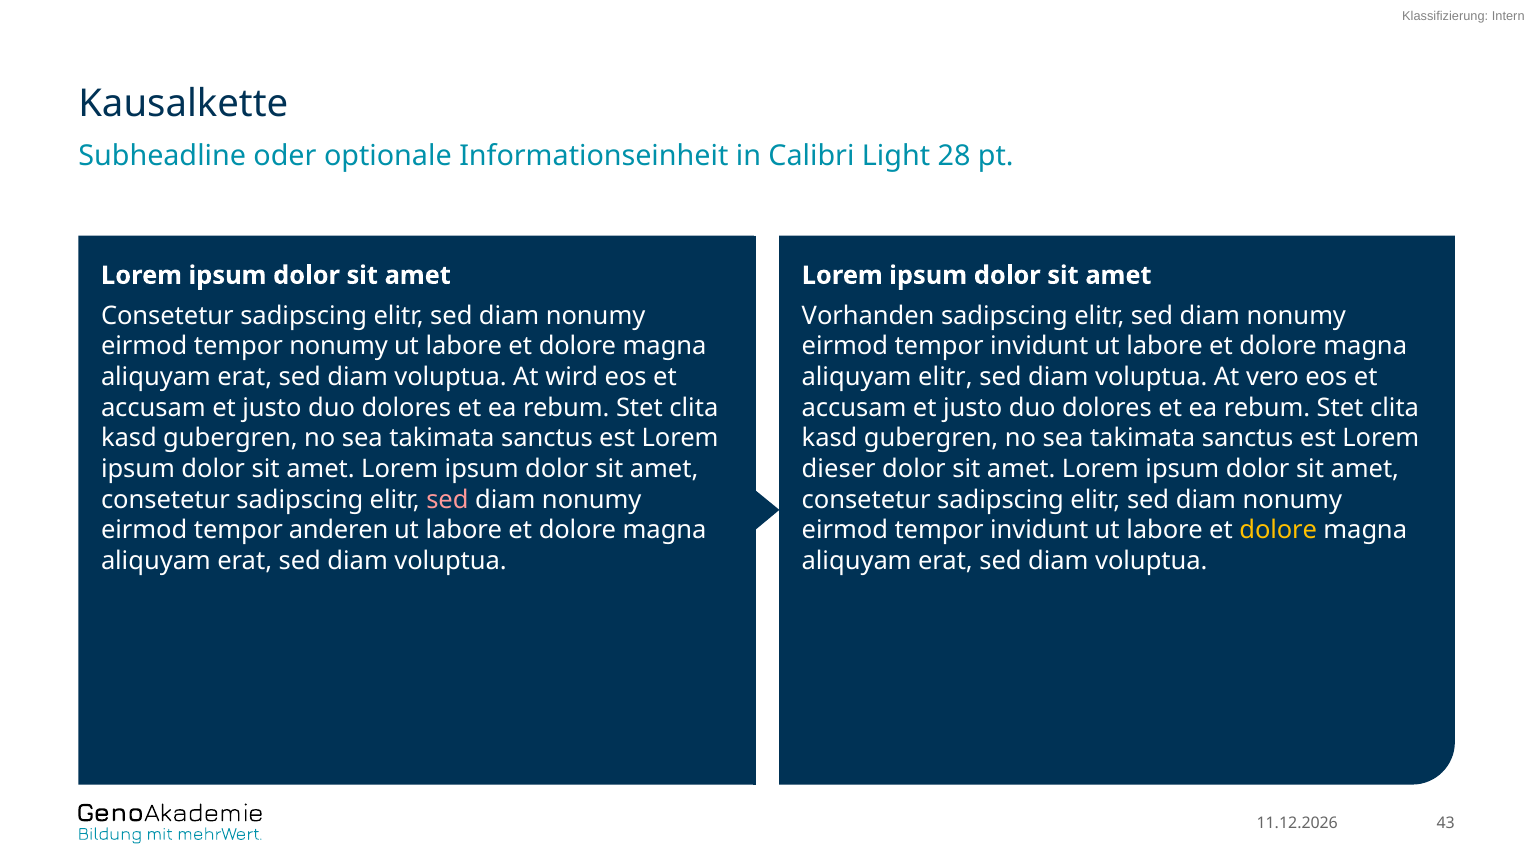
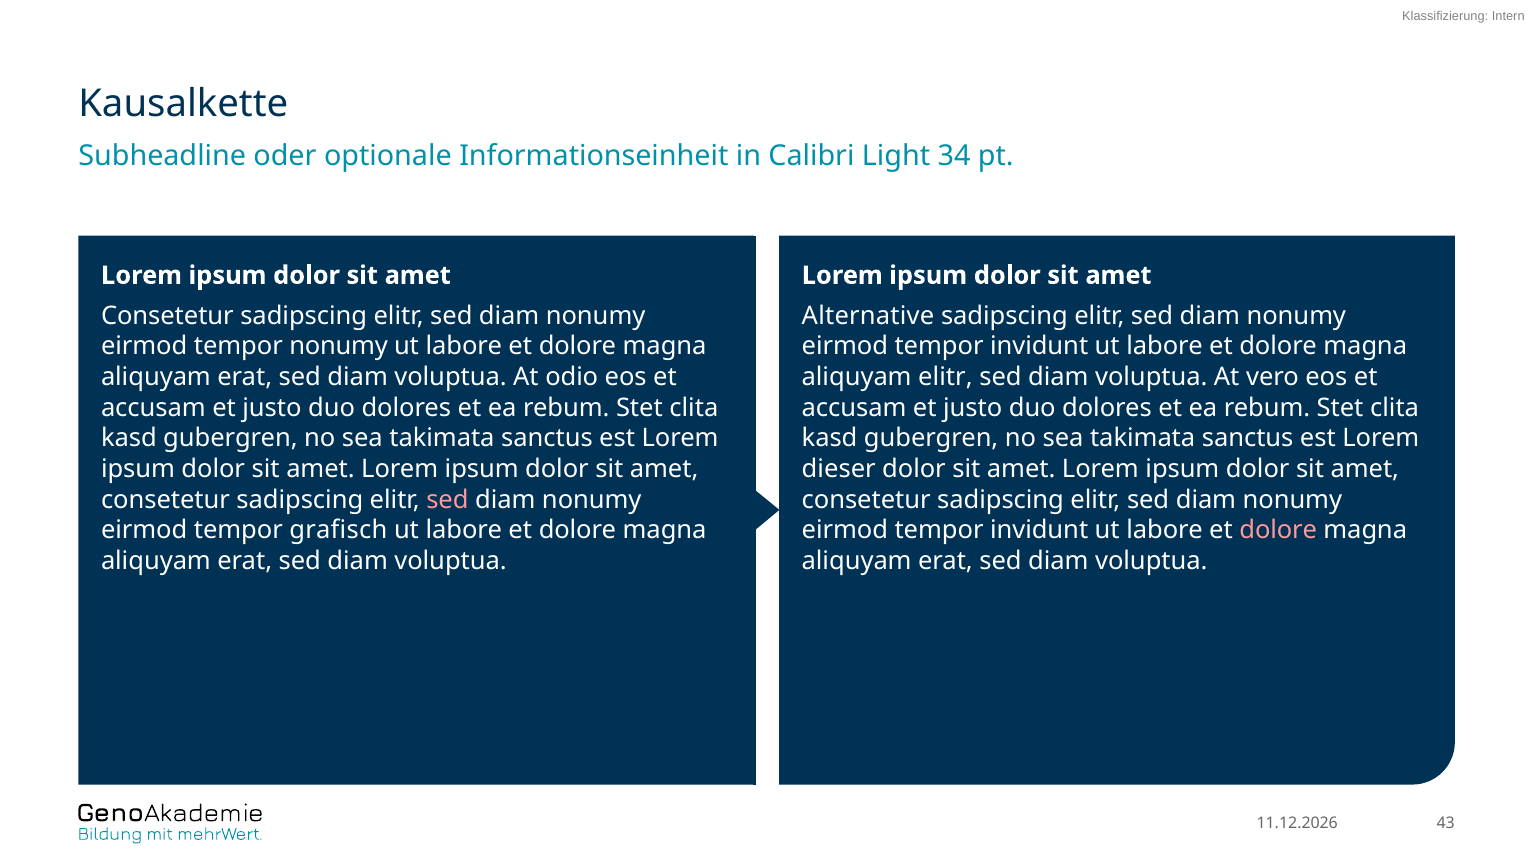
28: 28 -> 34 (954, 156)
Vorhanden: Vorhanden -> Alternative (868, 315)
wird: wird -> odio (572, 377)
anderen: anderen -> grafisch (338, 530)
dolore colour: yellow -> pink (1278, 530)
